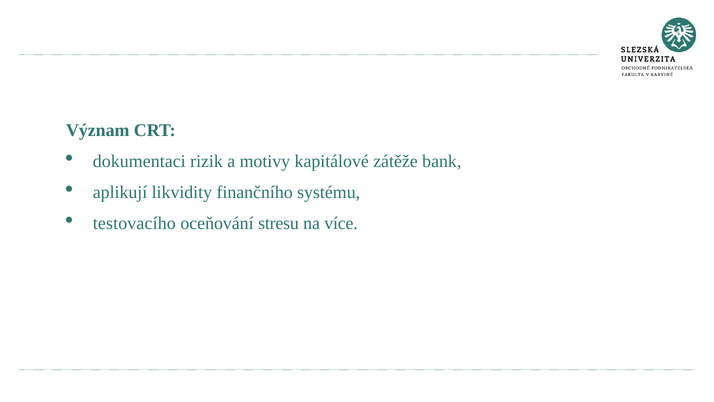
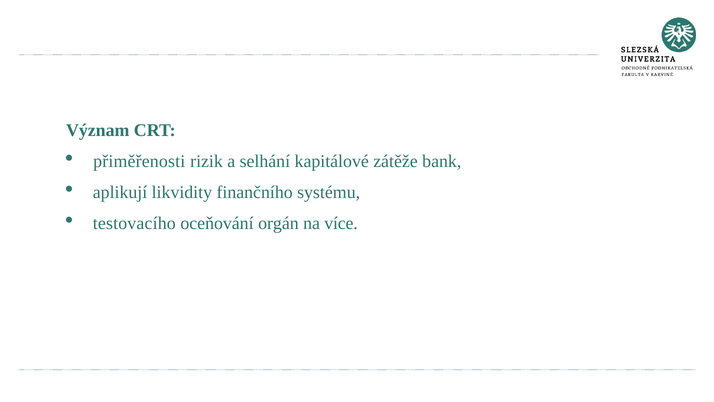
dokumentaci: dokumentaci -> přiměřenosti (139, 161)
motivy: motivy -> selhání (265, 161)
stresu: stresu -> orgán (278, 223)
